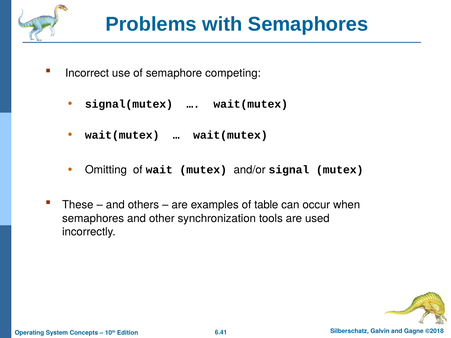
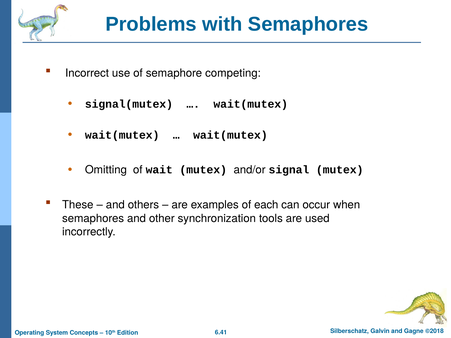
table: table -> each (266, 205)
